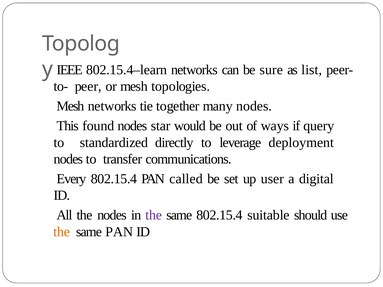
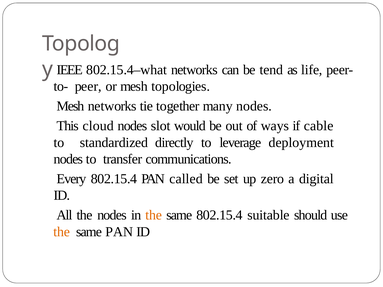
802.15.4–learn: 802.15.4–learn -> 802.15.4–what (127, 70)
sure: sure -> tend (271, 70)
list: list -> life (312, 70)
found: found -> cloud (98, 126)
star: star -> slot (161, 126)
query: query -> cable (319, 126)
user: user -> zero (272, 179)
the colour: purple -> orange (154, 215)
